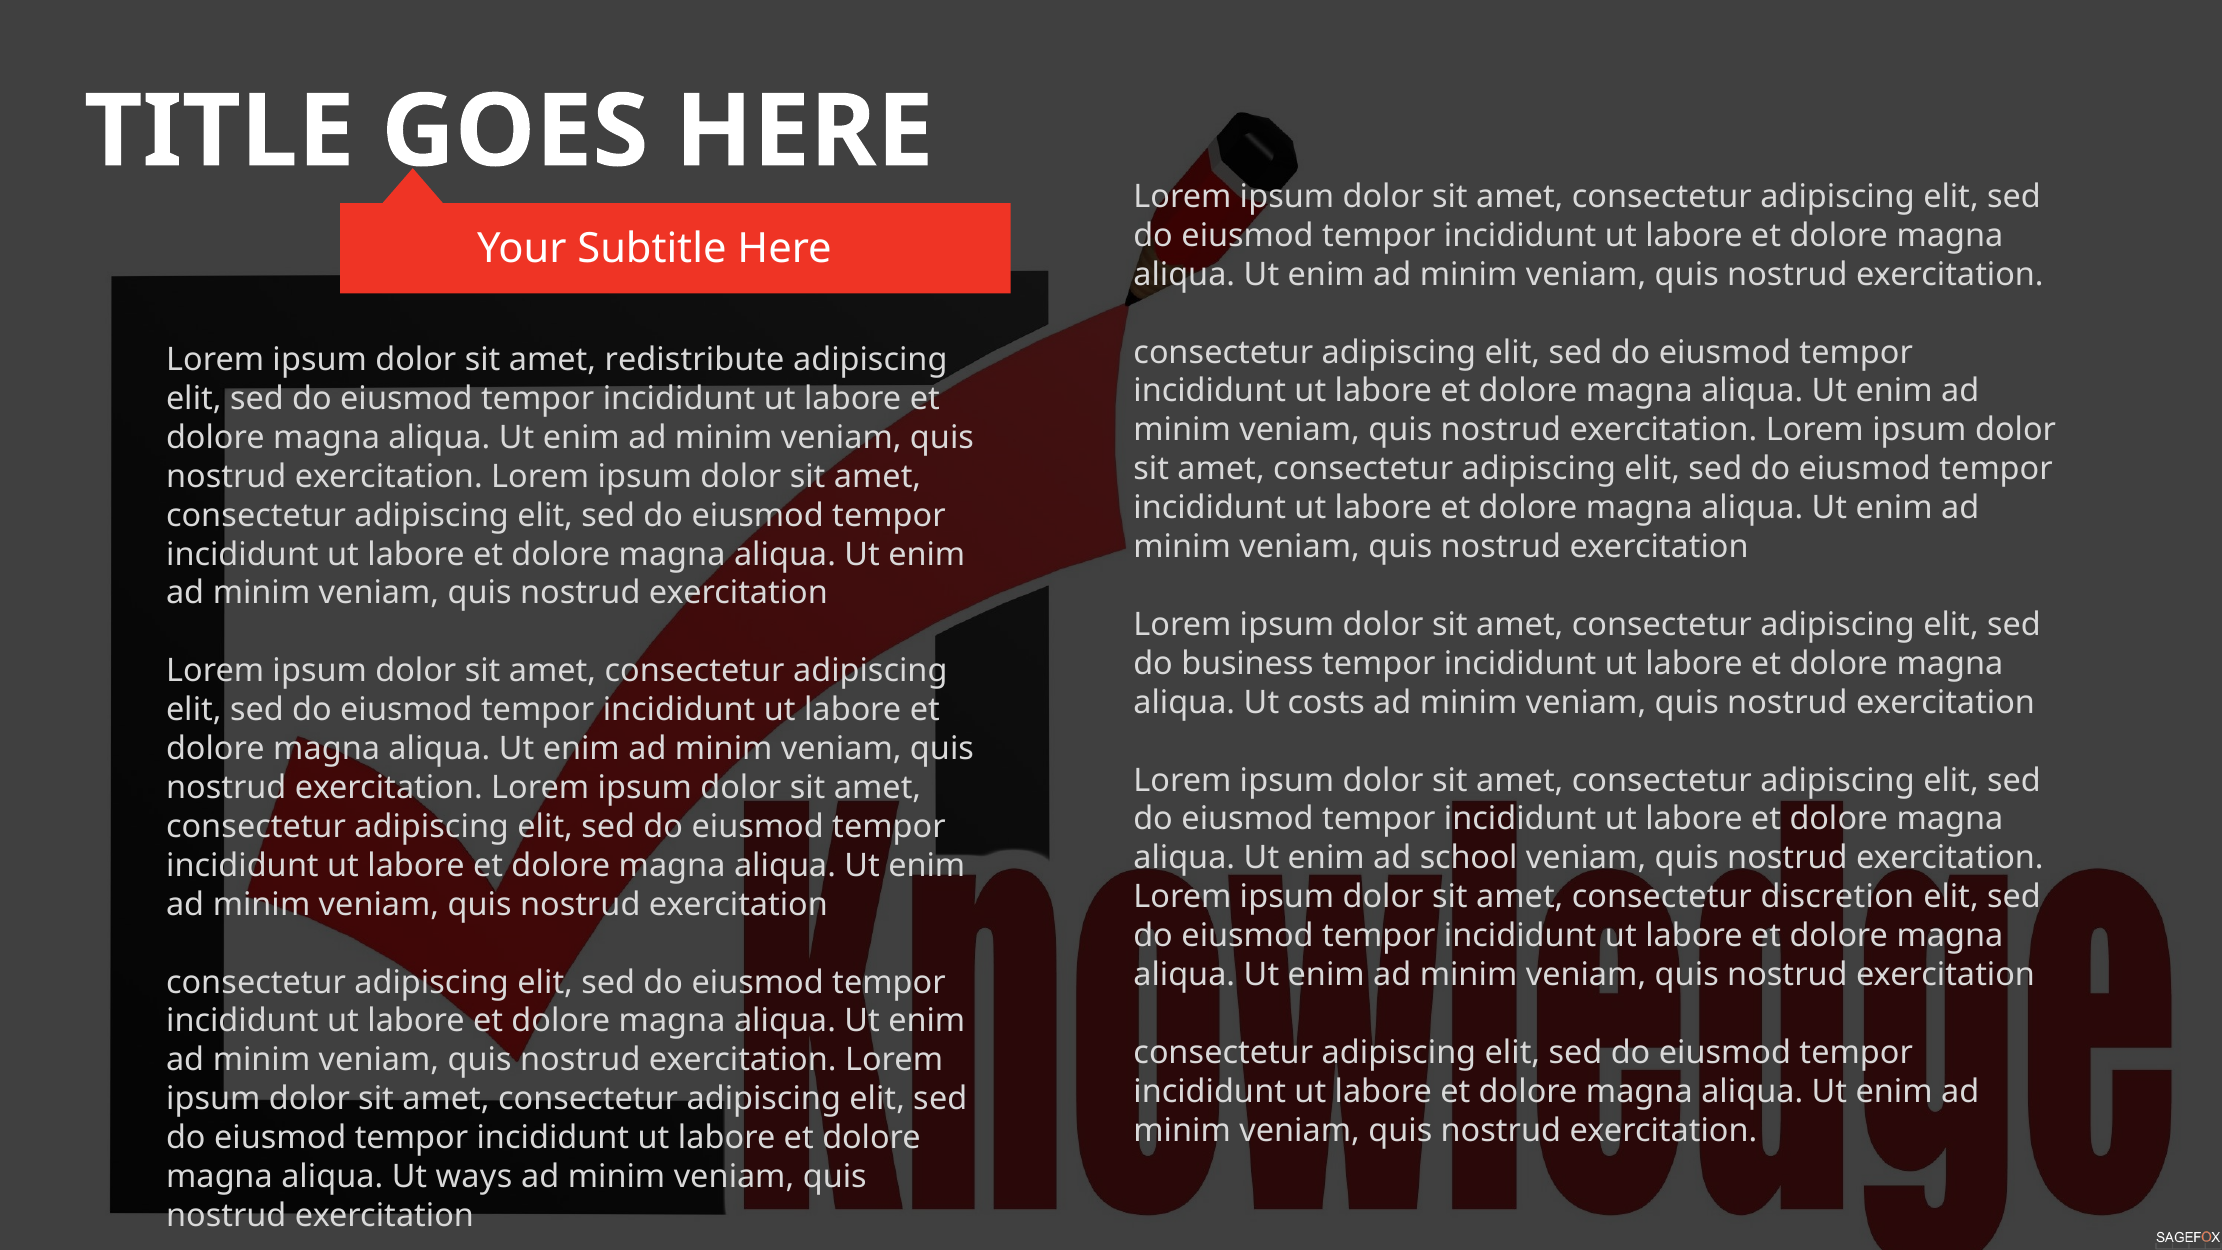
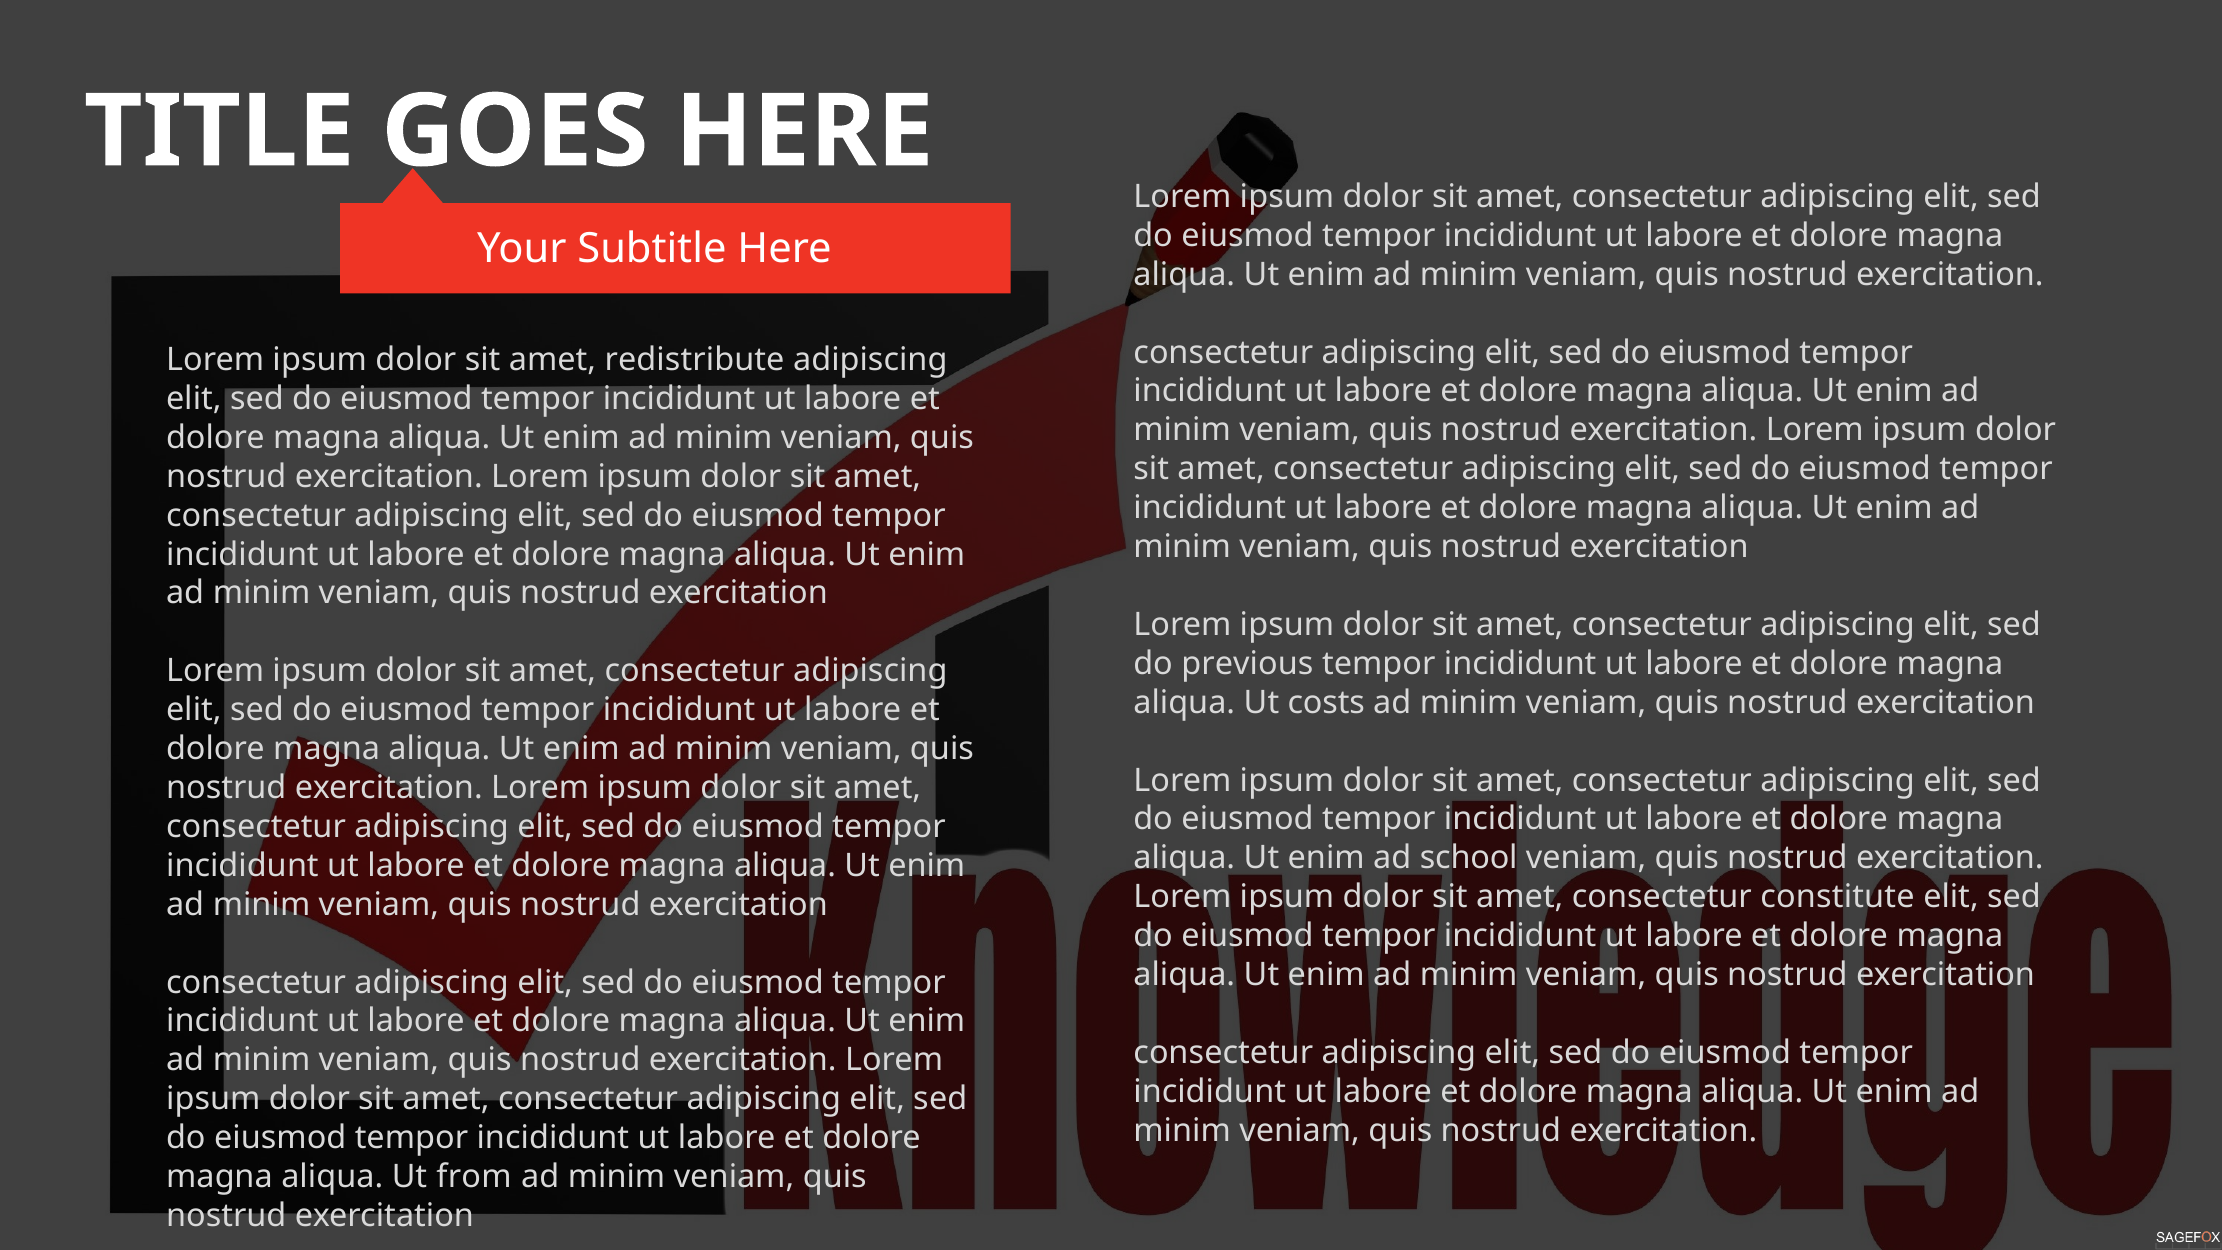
business: business -> previous (1247, 664)
discretion: discretion -> constitute (1837, 897)
ways: ways -> from (474, 1177)
